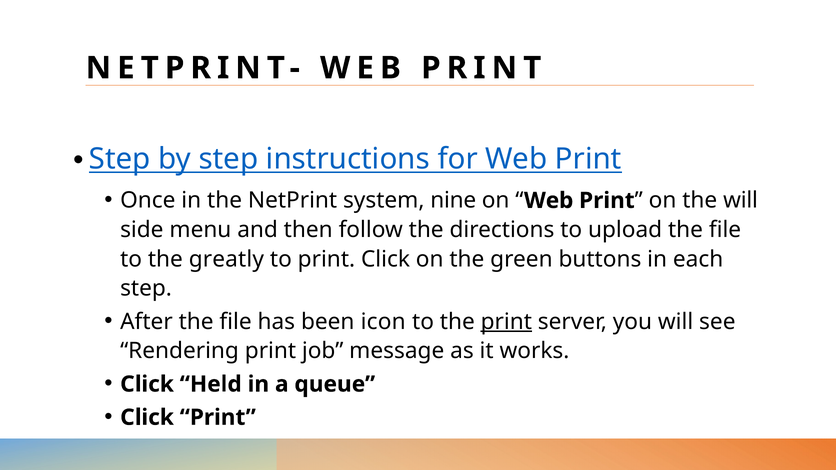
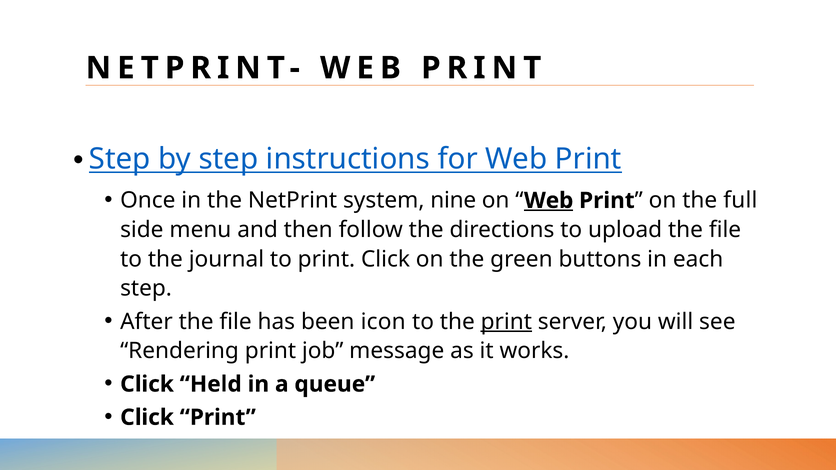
Web underline: none -> present (549, 201)
the will: will -> full (740, 201)
greatly: greatly -> journal (226, 259)
